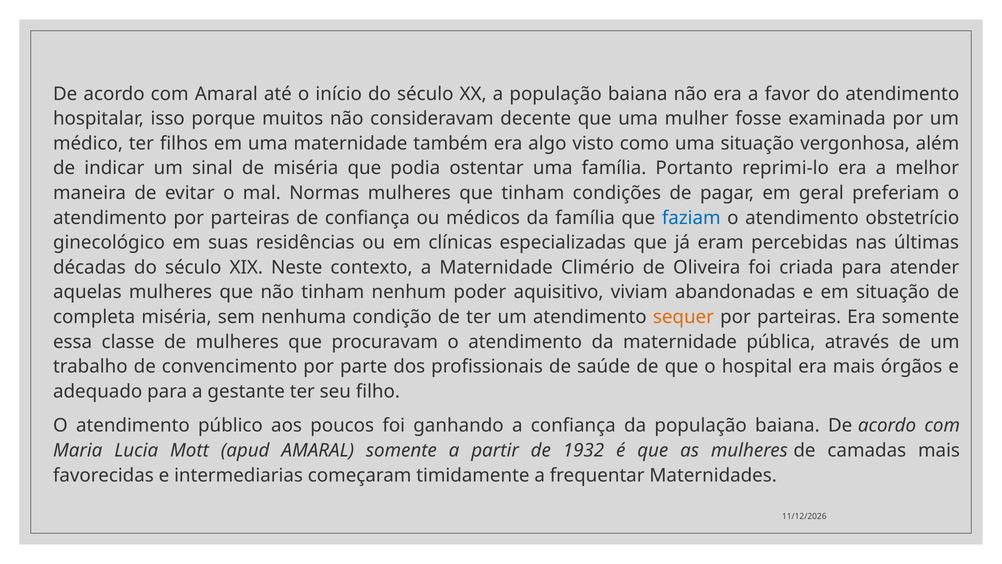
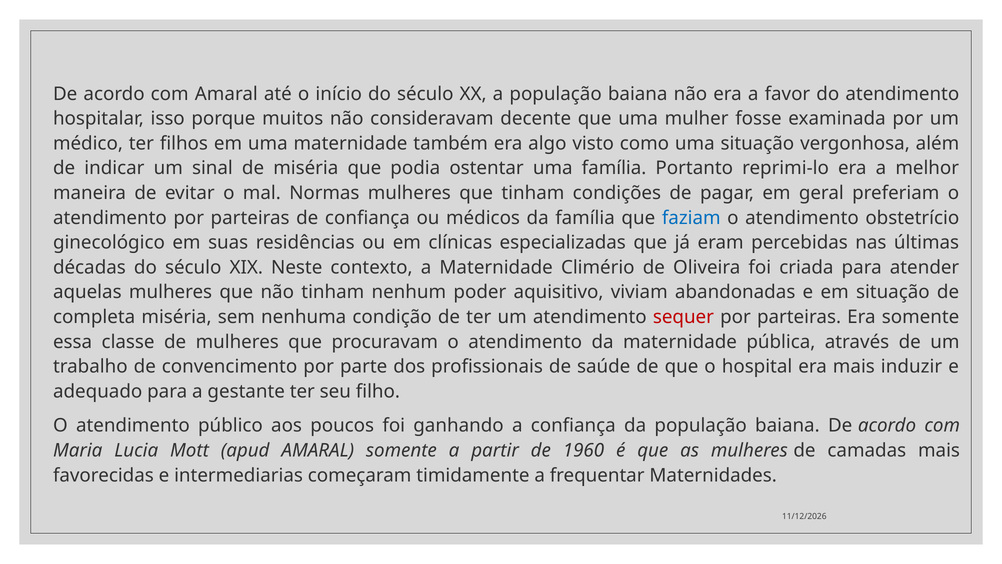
sequer colour: orange -> red (683, 317)
órgãos: órgãos -> induzir (912, 366)
1932: 1932 -> 1960 (583, 450)
